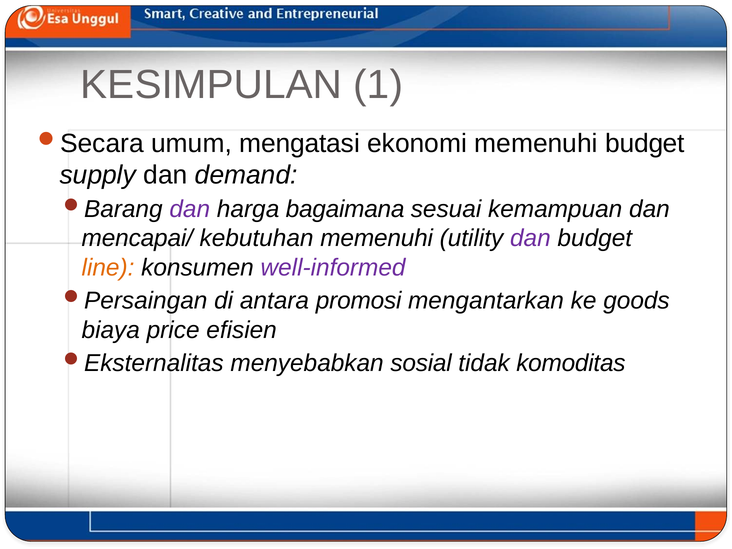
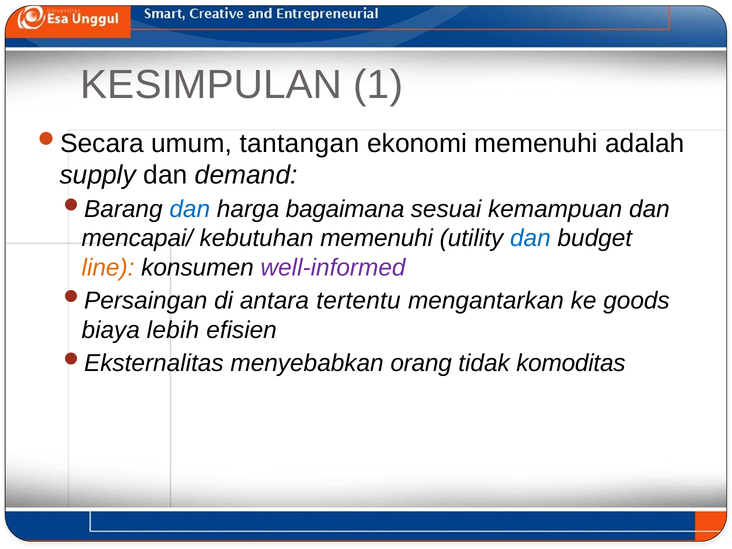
mengatasi: mengatasi -> tantangan (299, 143)
memenuhi budget: budget -> adalah (645, 143)
dan colour: purple -> blue (190, 209)
dan colour: purple -> blue (530, 238)
promosi: promosi -> tertentu (358, 301)
price: price -> lebih (173, 330)
sosial: sosial -> orang (421, 363)
